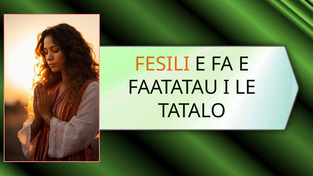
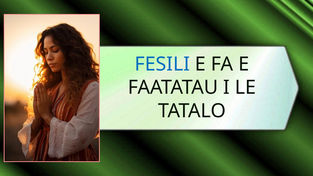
FESILI colour: orange -> blue (162, 64)
